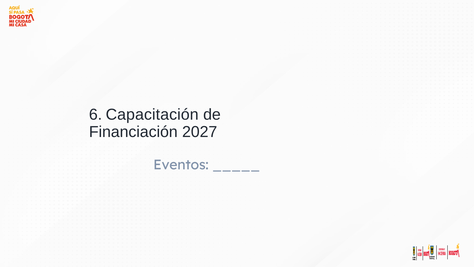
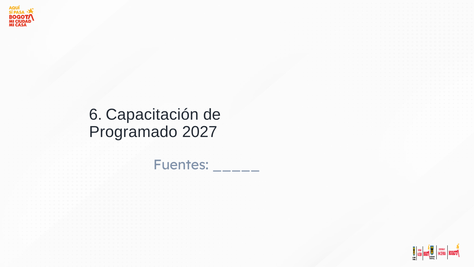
Financiación: Financiación -> Programado (133, 132)
Eventos: Eventos -> Fuentes (181, 165)
